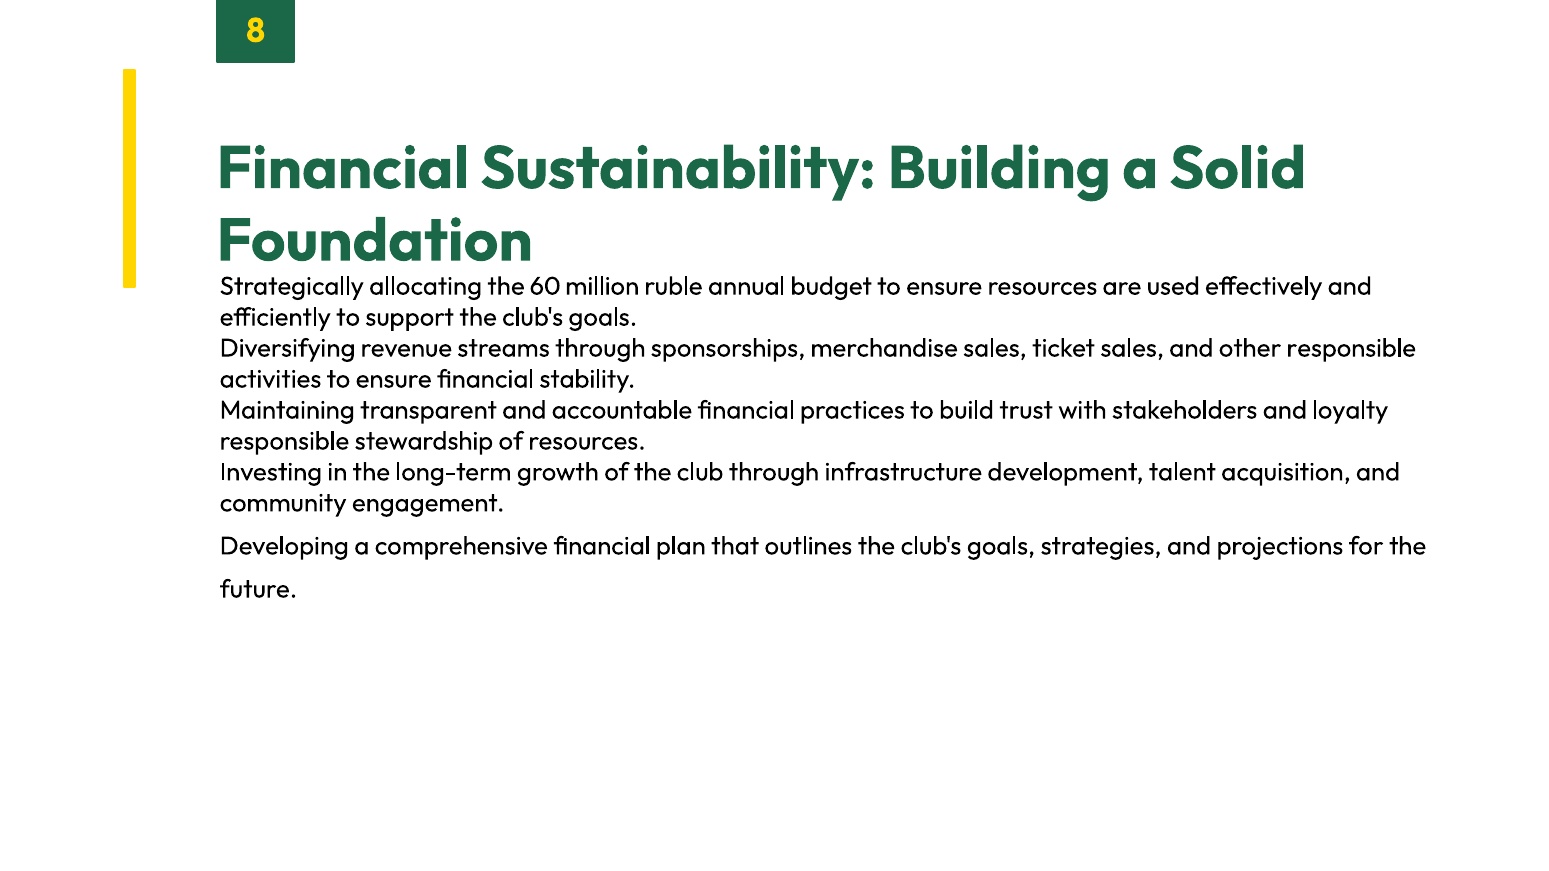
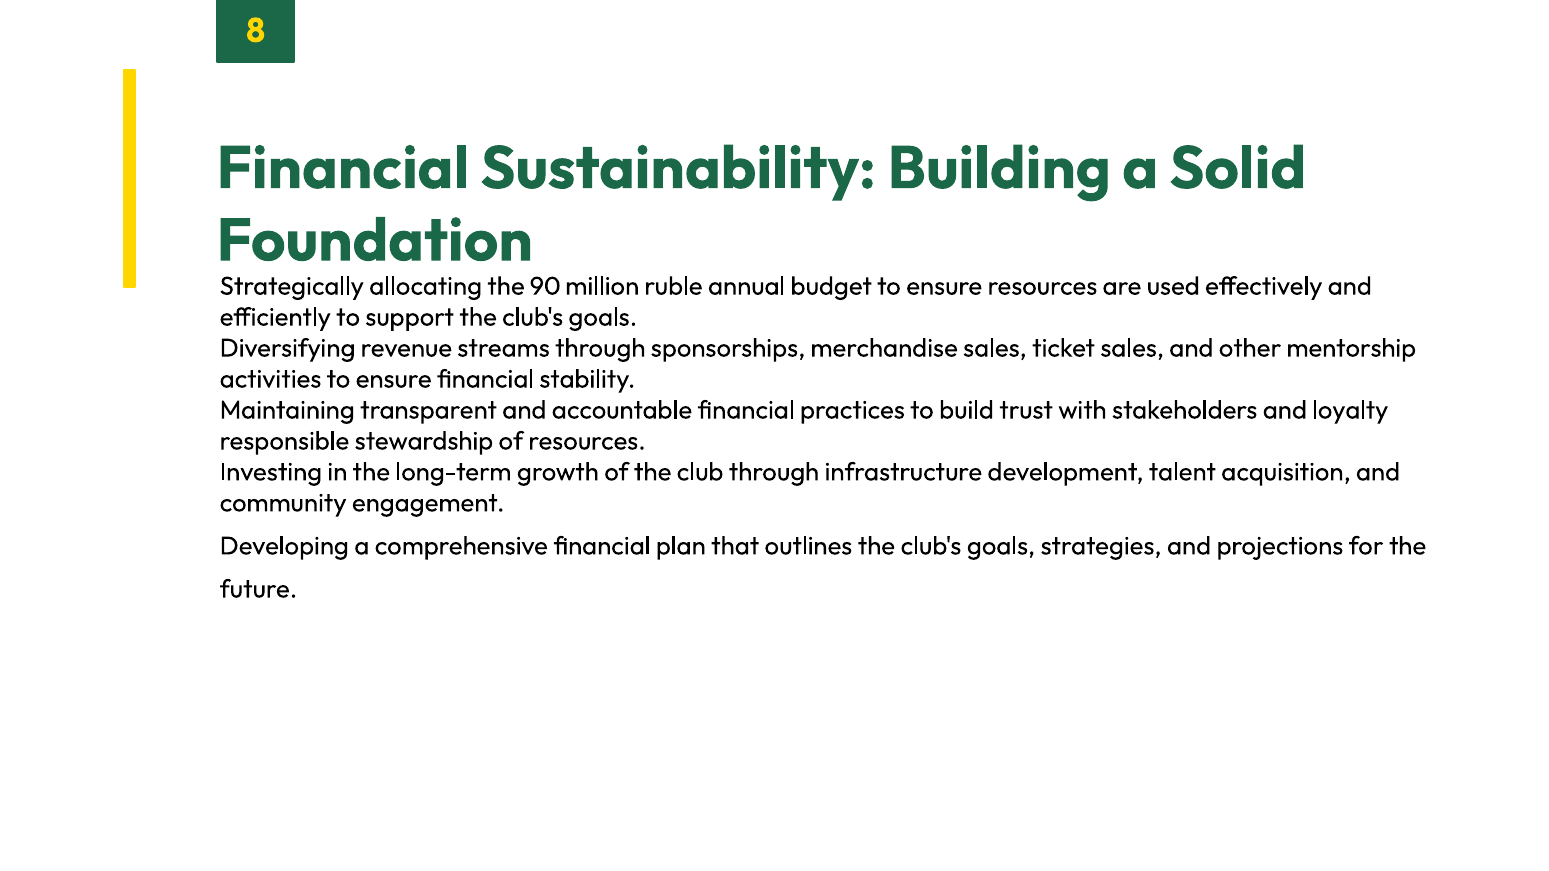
60: 60 -> 90 (545, 286)
other responsible: responsible -> mentorship (1351, 348)
